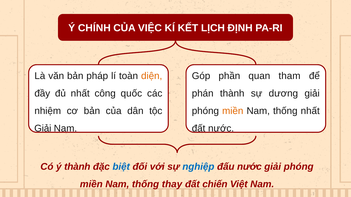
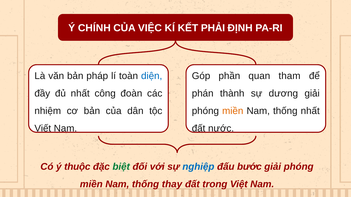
LỊCH: LỊCH -> PHẢI (213, 28)
diện colour: orange -> blue (152, 76)
quốc: quốc -> đoàn (131, 94)
Giải: Giải -> Viết (43, 129)
ý thành: thành -> thuộc (77, 167)
biệt colour: blue -> green (121, 167)
đấu nước: nước -> bước (249, 167)
chiến: chiến -> trong (215, 185)
